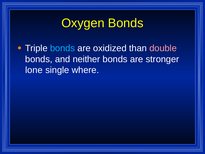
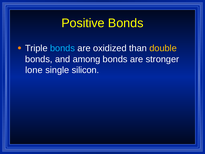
Oxygen: Oxygen -> Positive (83, 23)
double colour: pink -> yellow (163, 48)
neither: neither -> among (86, 59)
where: where -> silicon (85, 70)
